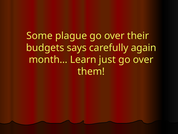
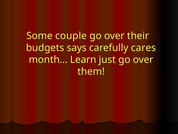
plague: plague -> couple (71, 36)
again: again -> cares (143, 48)
